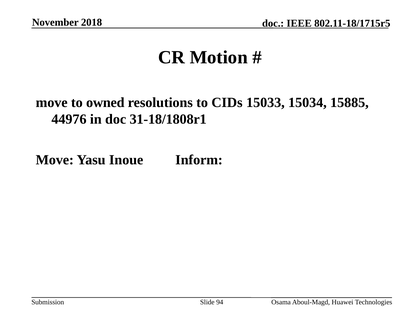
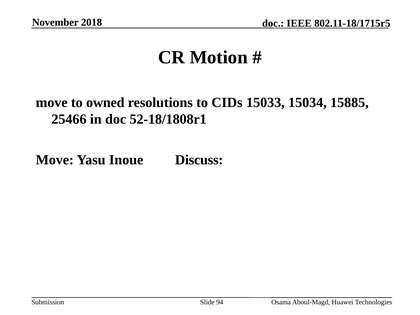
44976: 44976 -> 25466 (69, 119)
31-18/1808r1: 31-18/1808r1 -> 52-18/1808r1 (168, 119)
Inform: Inform -> Discuss (199, 160)
